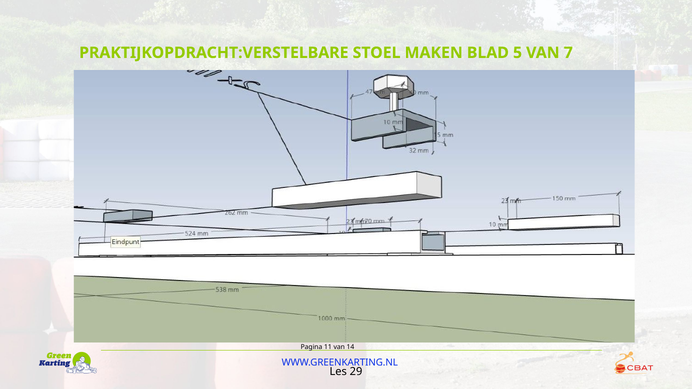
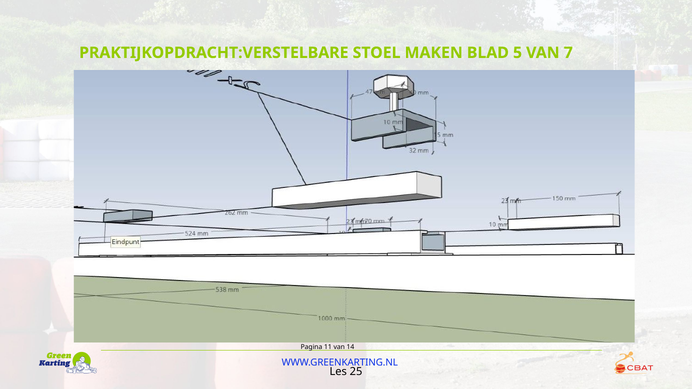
29: 29 -> 25 (356, 372)
